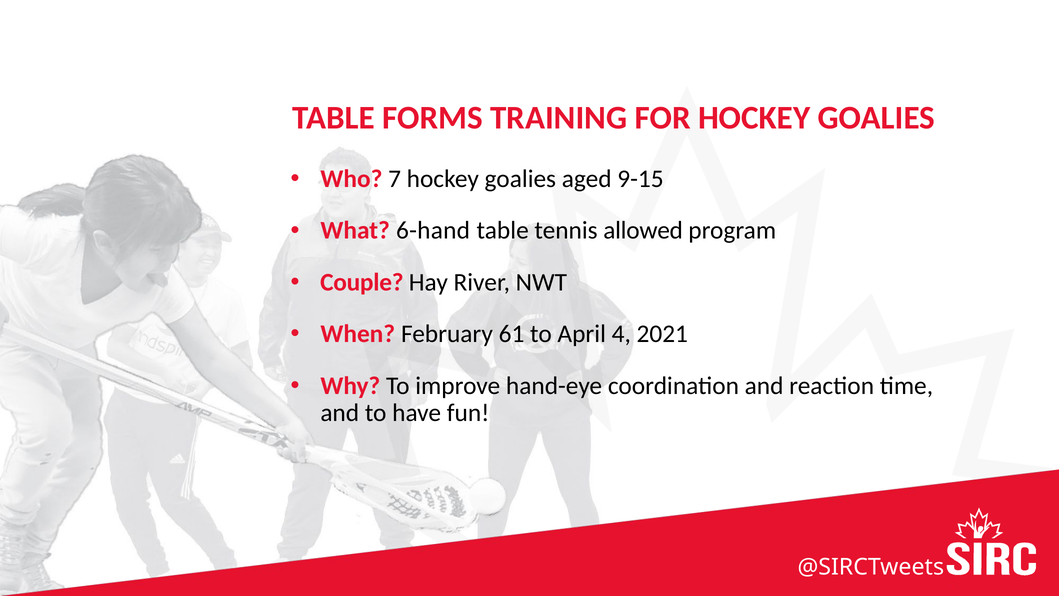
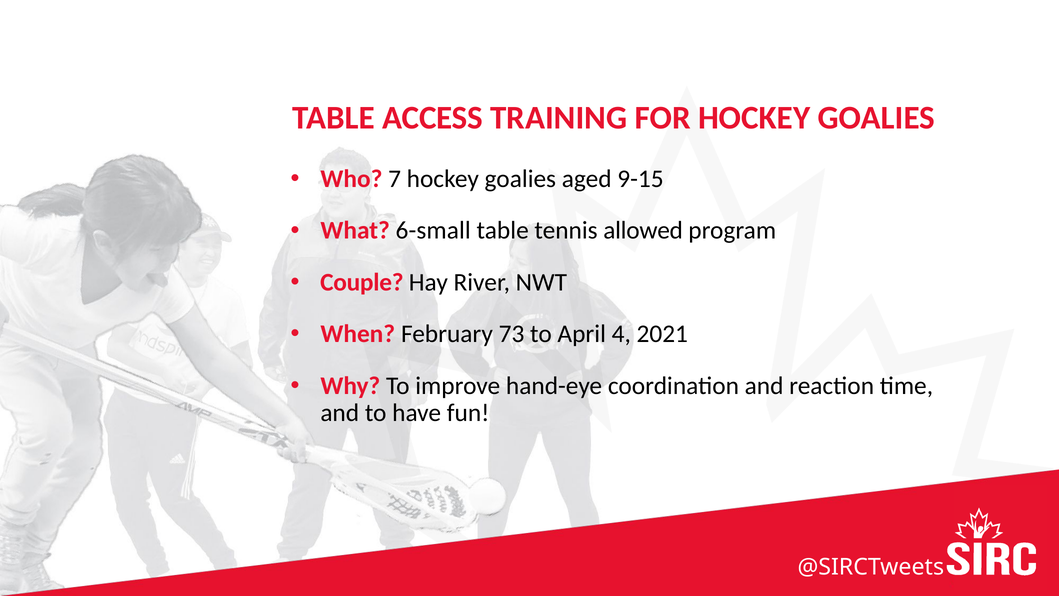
FORMS: FORMS -> ACCESS (433, 118)
6-hand: 6-hand -> 6-small (433, 230)
61: 61 -> 73 (511, 334)
